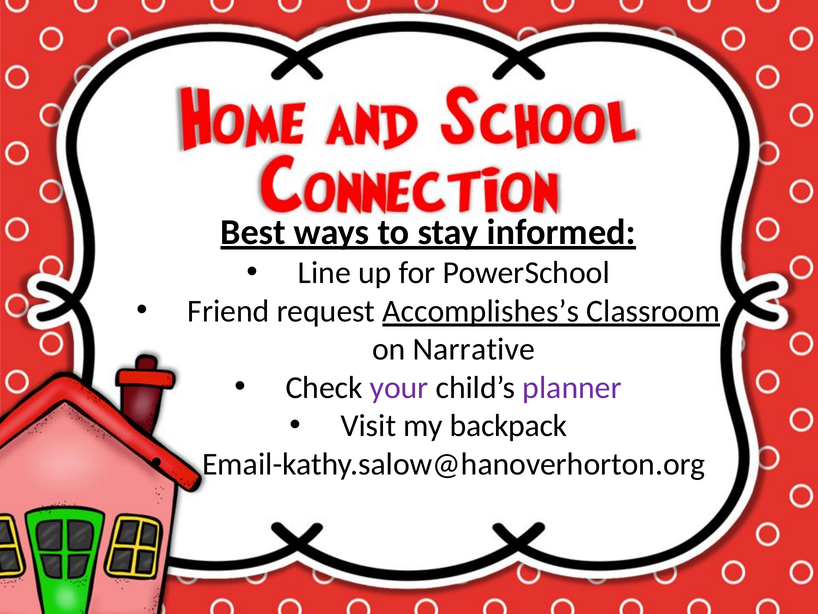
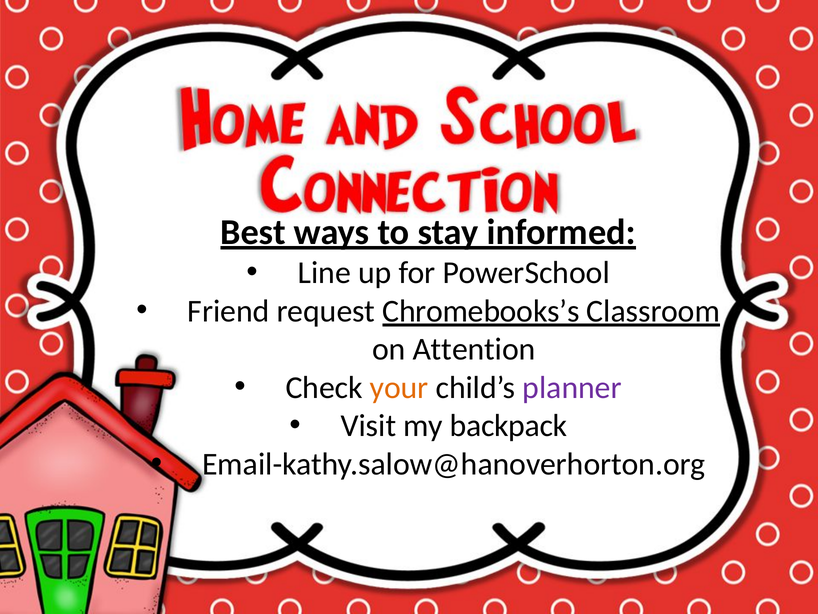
Accomplishes’s: Accomplishes’s -> Chromebooks’s (481, 311)
Narrative: Narrative -> Attention (474, 349)
your colour: purple -> orange (399, 387)
